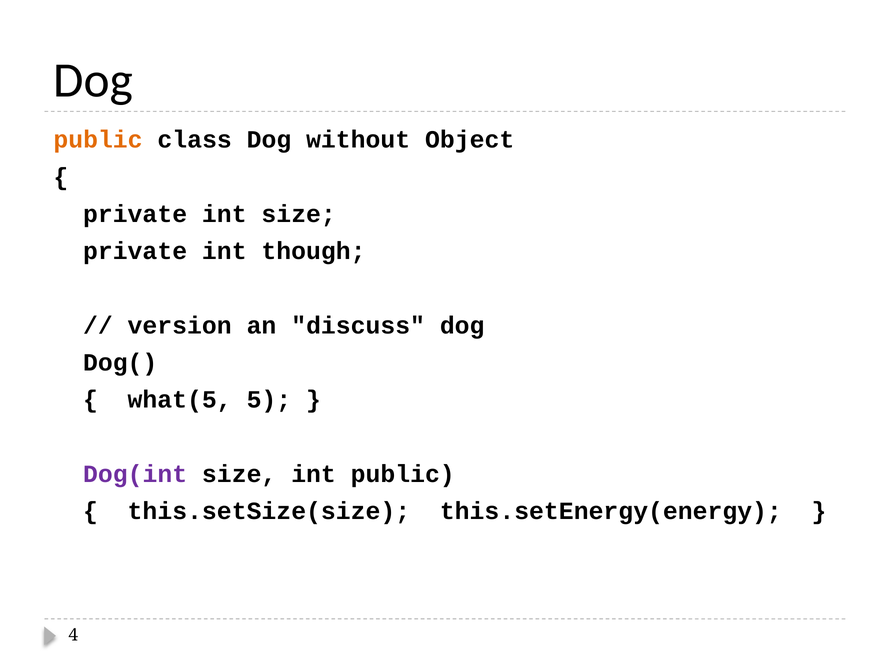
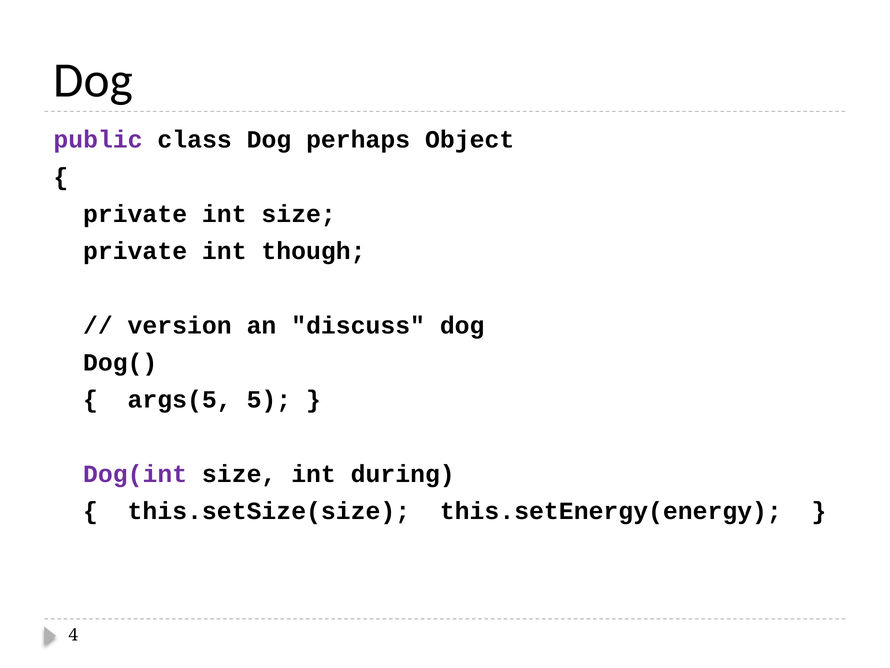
public colour: orange -> purple (98, 140)
without: without -> perhaps (358, 140)
what(5: what(5 -> args(5 (180, 399)
int public: public -> during (403, 474)
